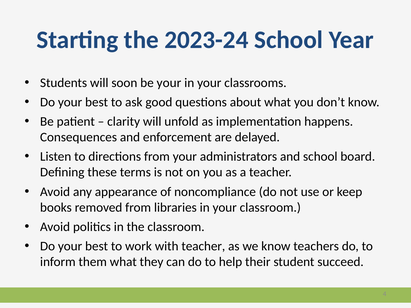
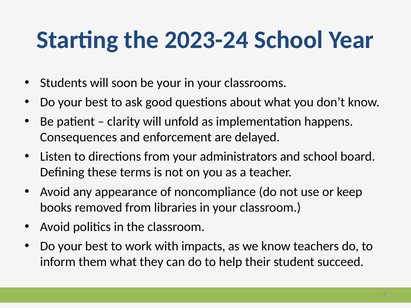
with teacher: teacher -> impacts (203, 246)
